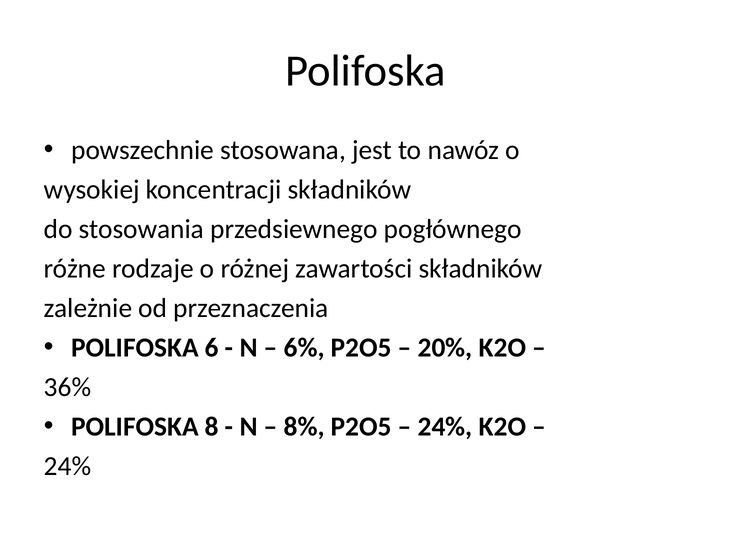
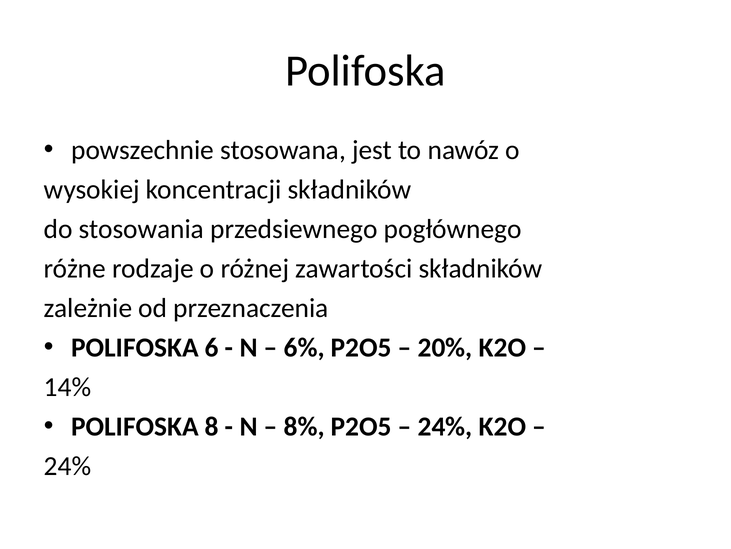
36%: 36% -> 14% (68, 387)
